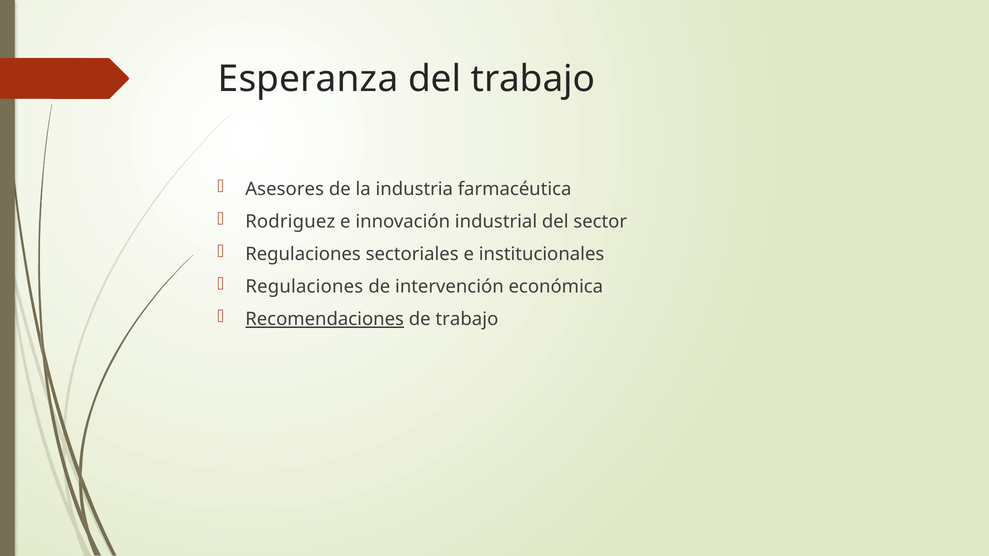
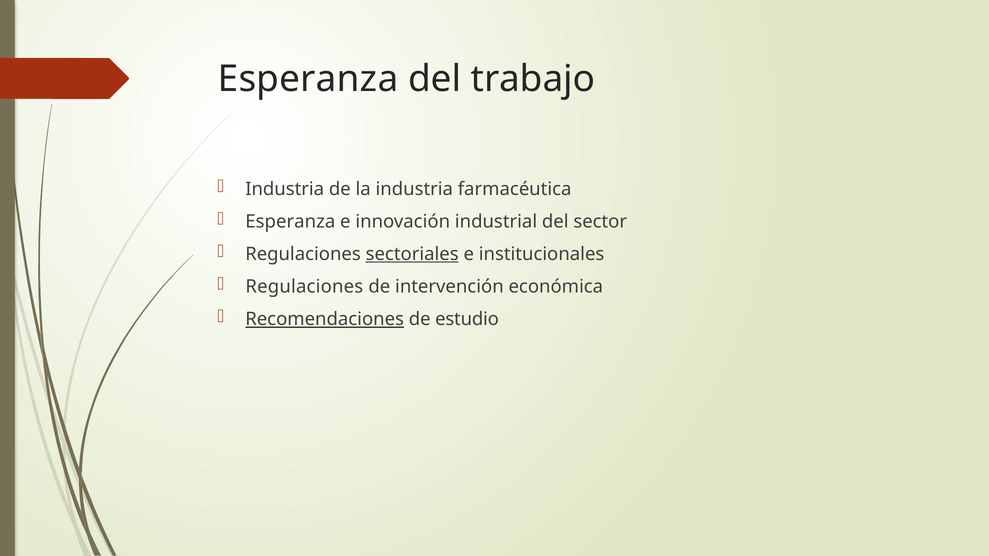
Asesores: Asesores -> Industria (285, 189)
Rodriguez: Rodriguez -> Esperanza (290, 222)
sectoriales underline: none -> present (412, 254)
de trabajo: trabajo -> estudio (467, 319)
